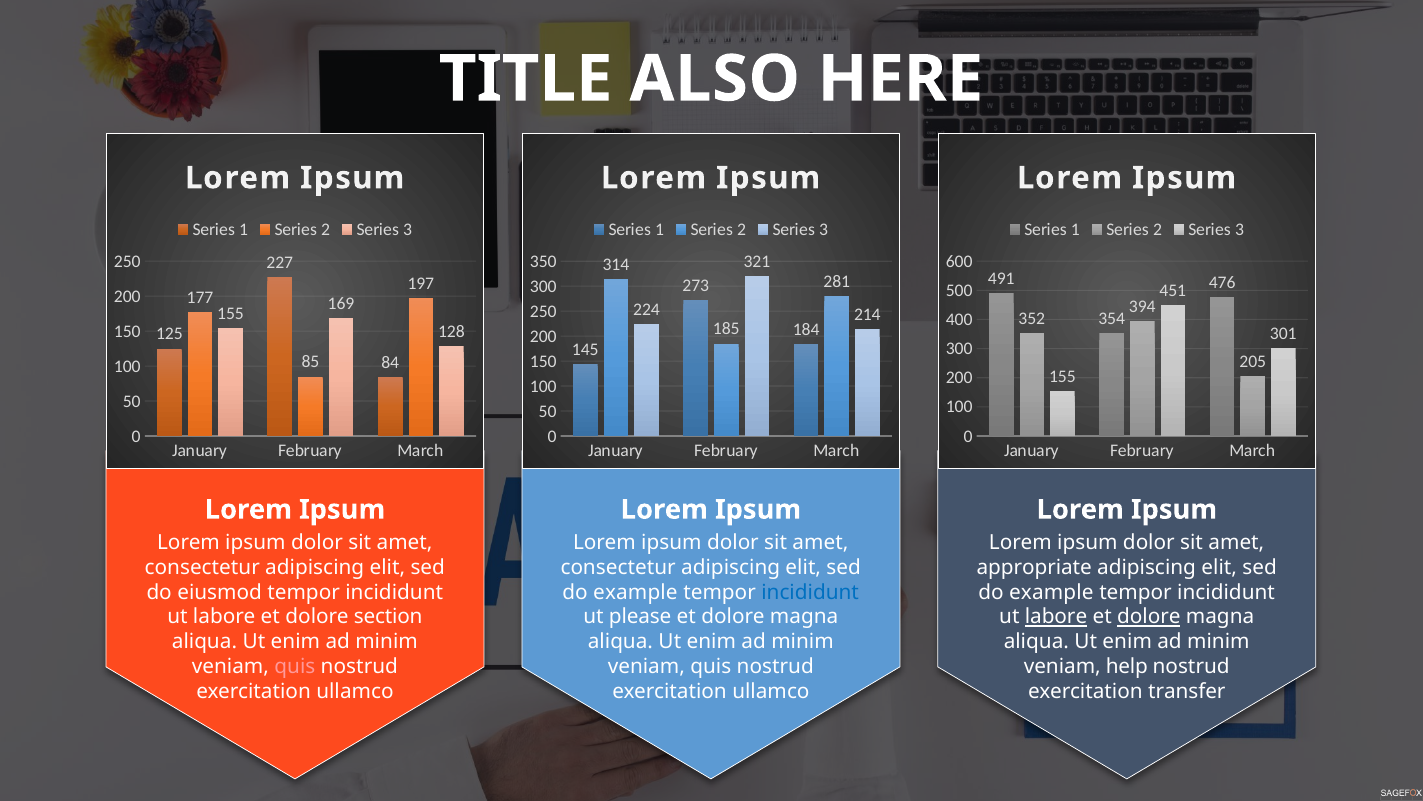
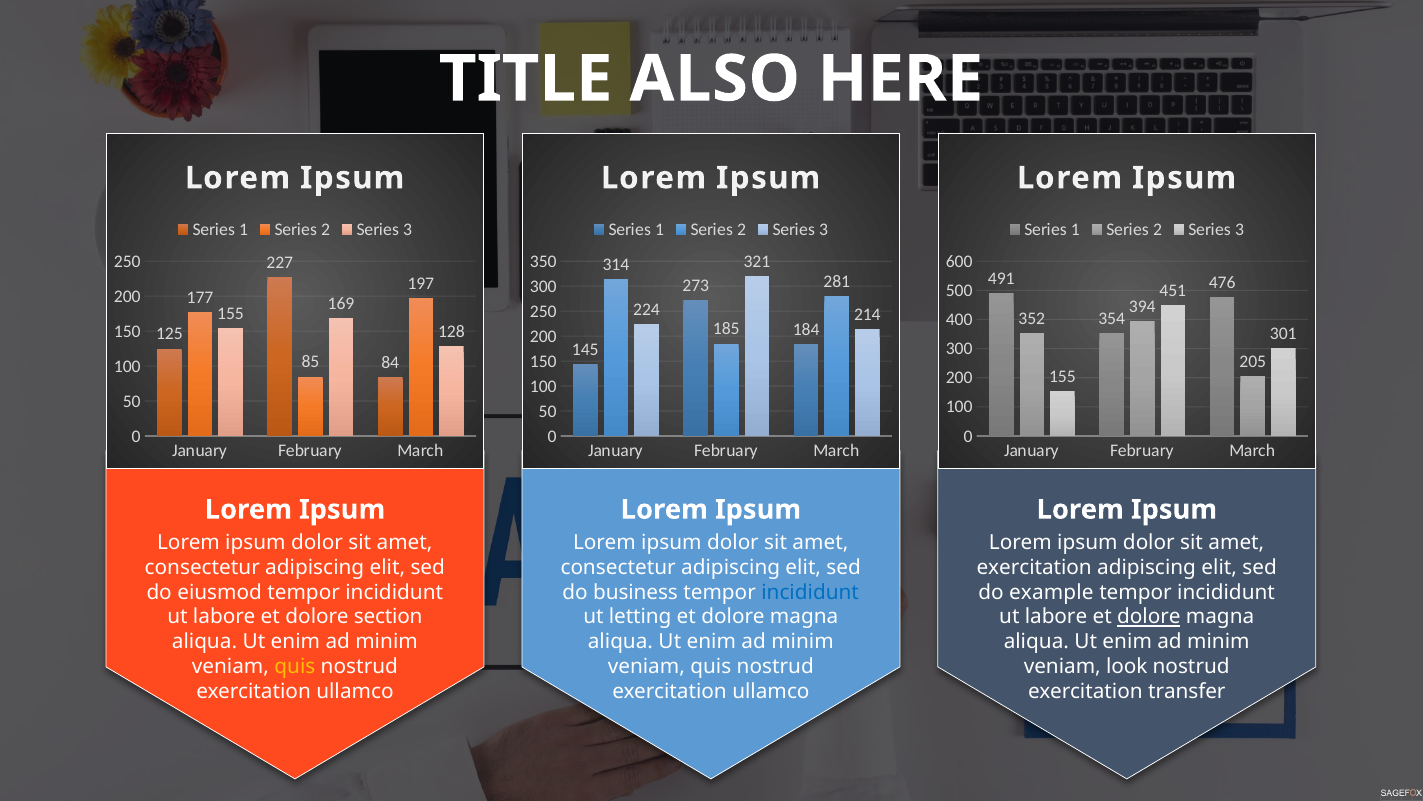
appropriate: appropriate -> exercitation (1034, 567)
example: example -> business (636, 592)
please: please -> letting (640, 617)
labore underline: present -> none (1056, 617)
quis colour: pink -> yellow (295, 666)
help: help -> look (1127, 666)
